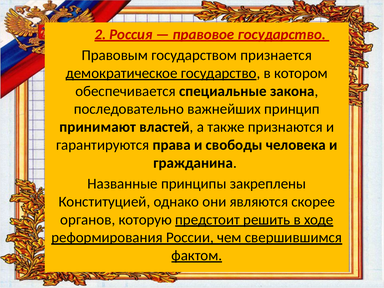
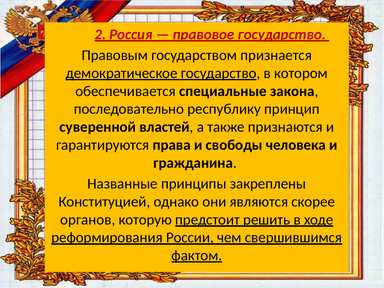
важнейших: важнейших -> республику (224, 109)
принимают: принимают -> суверенной (98, 127)
